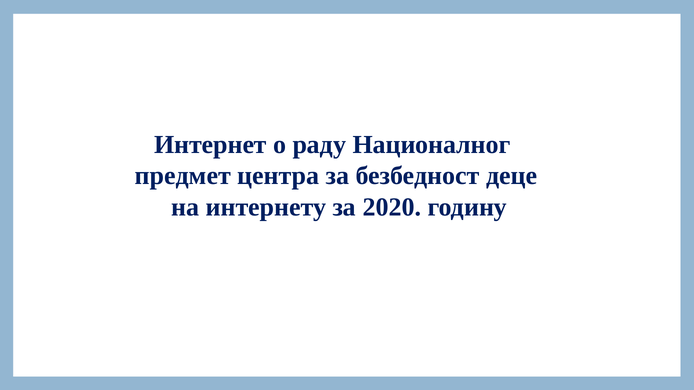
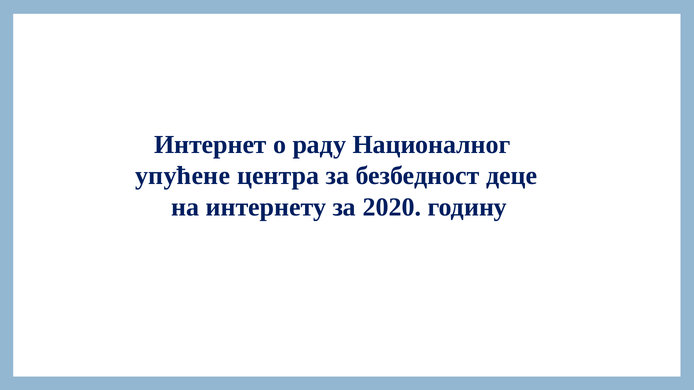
предмет: предмет -> упућене (183, 176)
